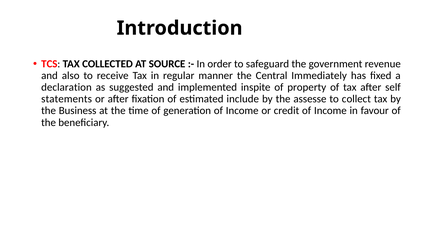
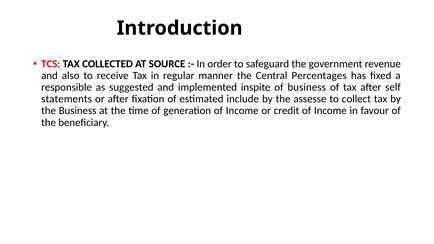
Immediately: Immediately -> Percentages (319, 76)
declaration: declaration -> responsible (67, 87)
of property: property -> business (307, 87)
